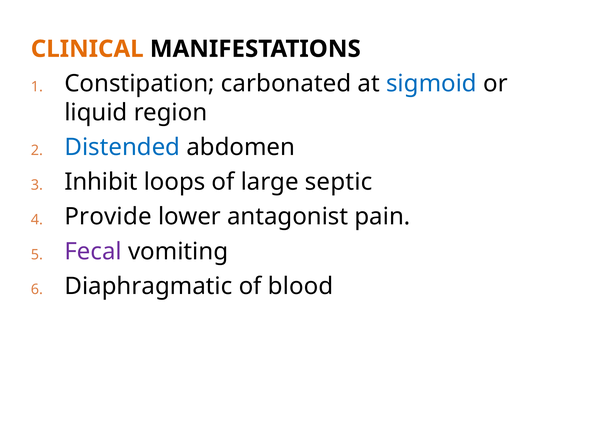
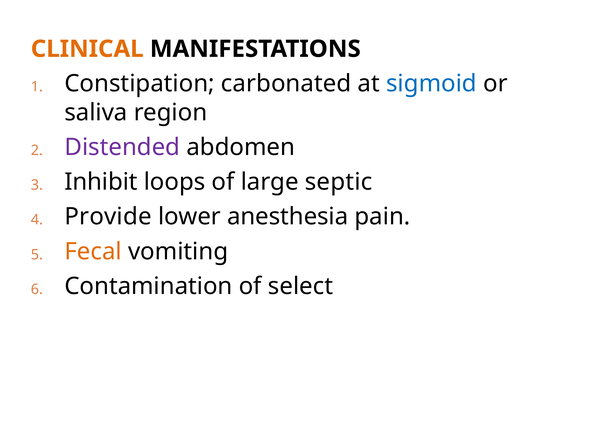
liquid: liquid -> saliva (96, 113)
Distended colour: blue -> purple (122, 147)
antagonist: antagonist -> anesthesia (288, 217)
Fecal colour: purple -> orange (93, 252)
Diaphragmatic: Diaphragmatic -> Contamination (148, 286)
blood: blood -> select (301, 286)
